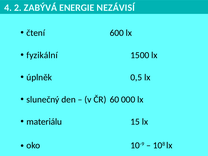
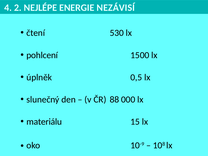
ZABÝVÁ: ZABÝVÁ -> NEJLÉPE (40, 8)
600: 600 -> 530 (117, 33)
fyzikální: fyzikální -> pohlcení (42, 55)
60: 60 -> 88 (114, 100)
